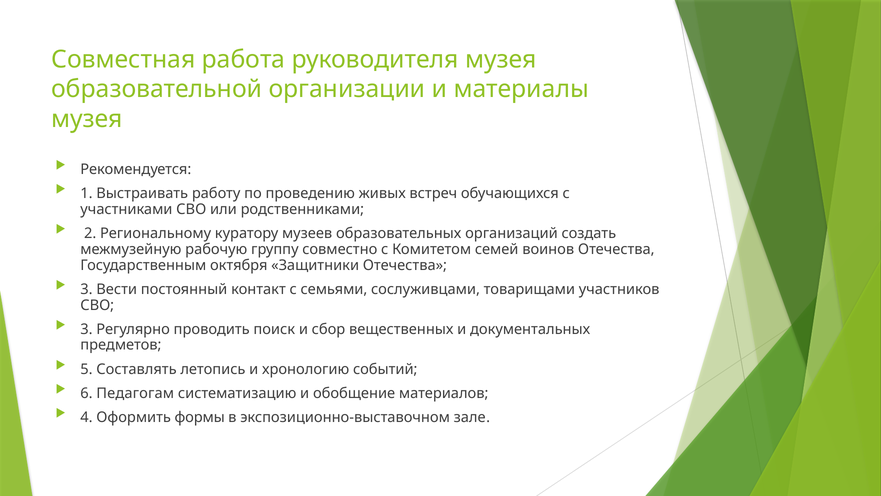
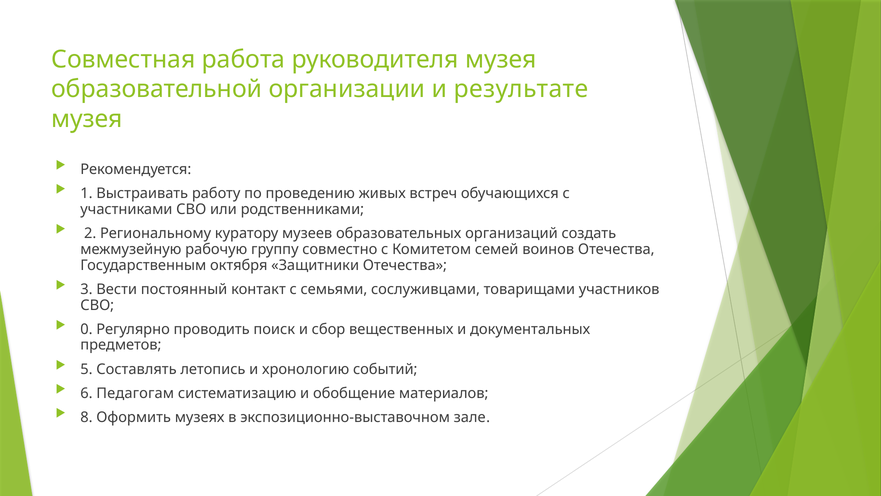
материалы: материалы -> результате (521, 89)
3: 3 -> 0 (86, 329)
4: 4 -> 8 (86, 417)
формы: формы -> музеях (200, 417)
